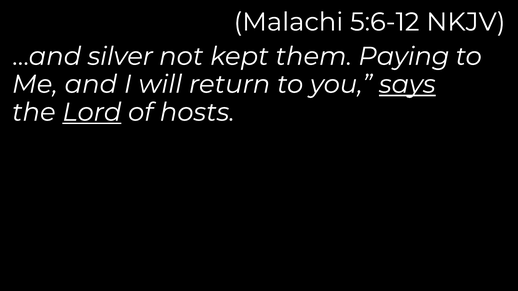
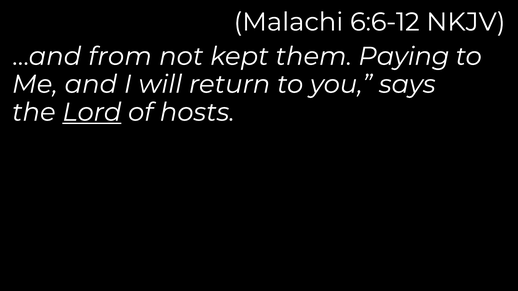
5:6-12: 5:6-12 -> 6:6-12 (385, 22)
silver: silver -> from (120, 56)
says underline: present -> none (407, 84)
